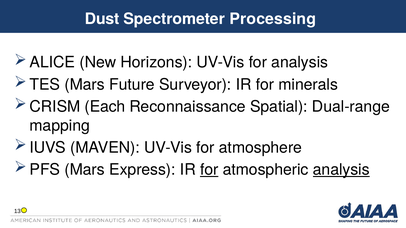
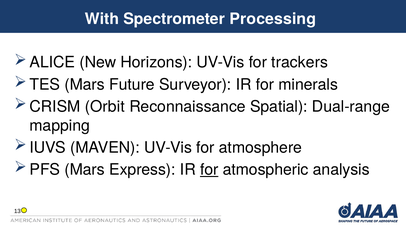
Dust: Dust -> With (102, 19)
for analysis: analysis -> trackers (300, 63)
Each: Each -> Orbit (105, 107)
analysis underline: present -> none (341, 170)
